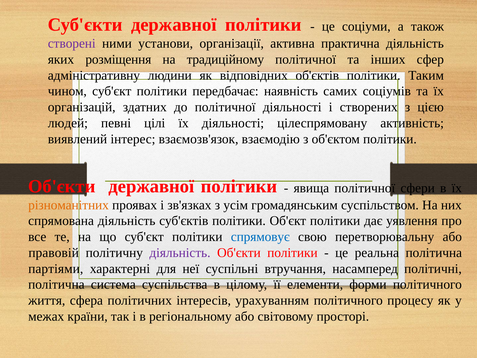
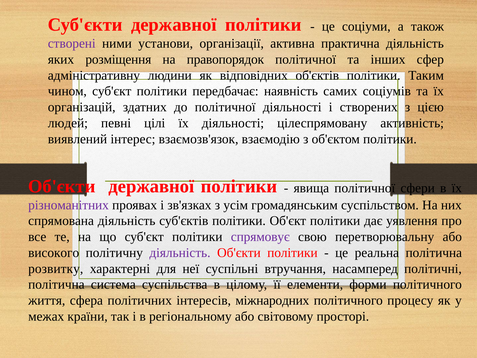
традиційному: традиційному -> правопорядок (225, 59)
різноманітних colour: orange -> purple (69, 205)
спрямовує colour: blue -> purple (260, 237)
правовій: правовій -> високого (54, 253)
партіями: партіями -> розвитку (56, 268)
урахуванням: урахуванням -> міжнародних (272, 300)
